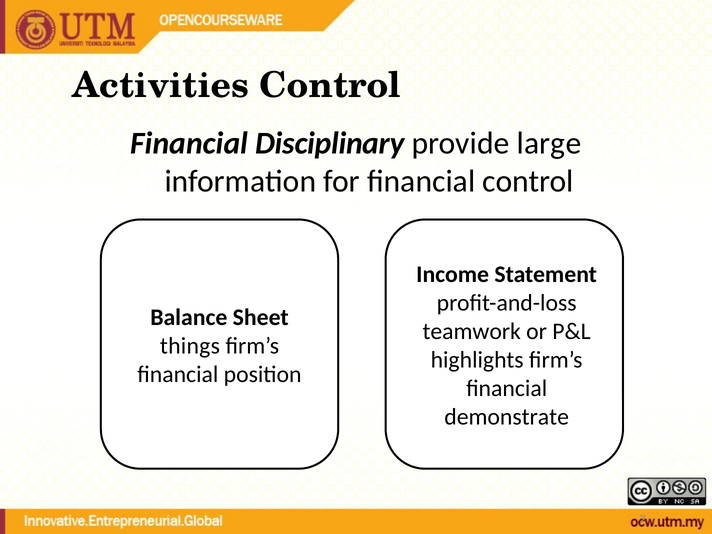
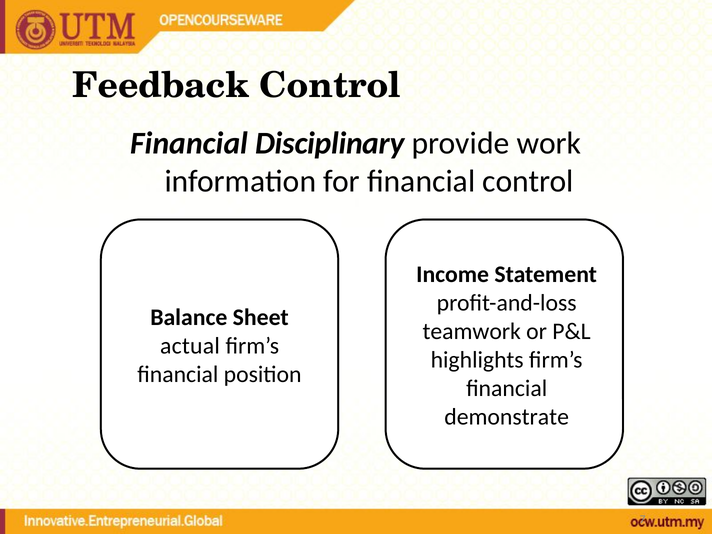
Activities: Activities -> Feedback (161, 86)
large: large -> work (549, 143)
things: things -> actual (190, 346)
